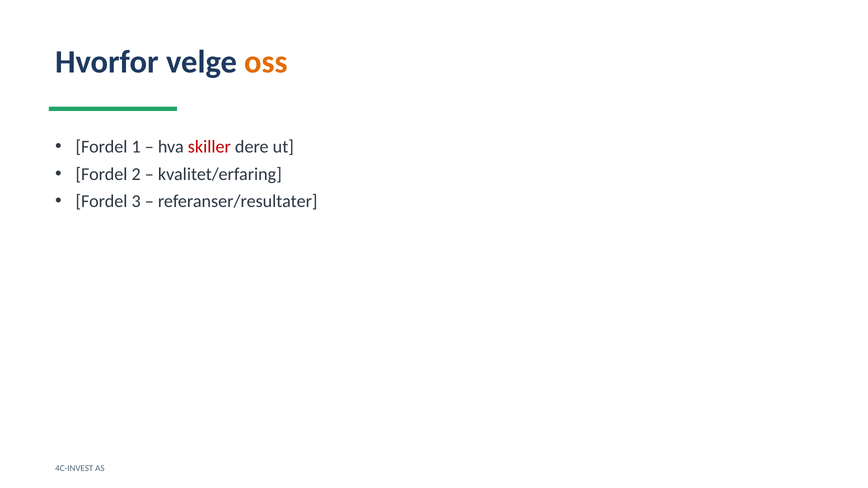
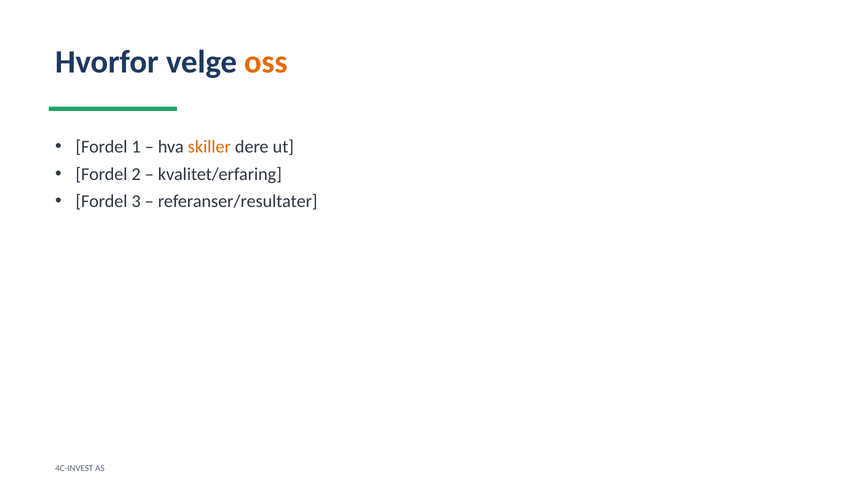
skiller colour: red -> orange (209, 147)
